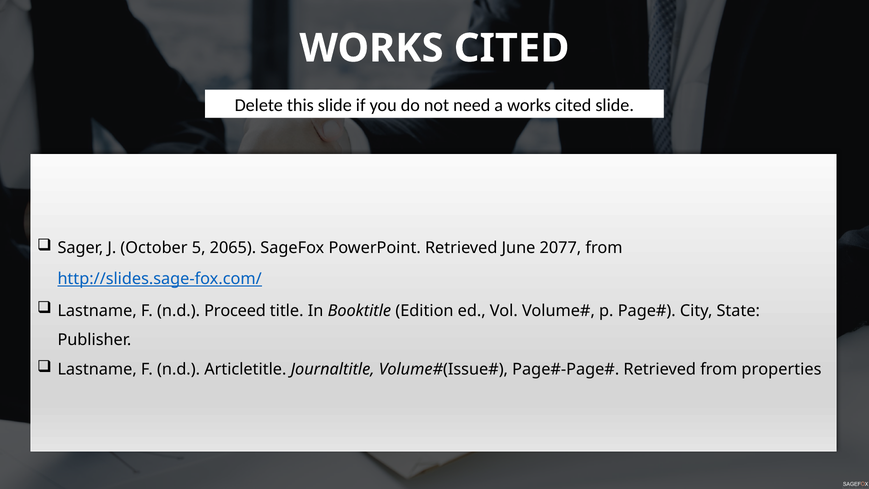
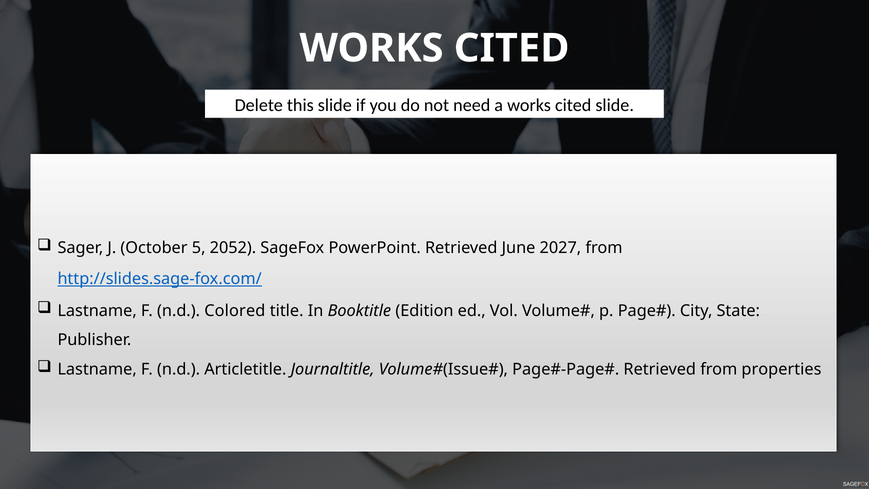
2065: 2065 -> 2052 (233, 248)
2077: 2077 -> 2027 (560, 248)
Proceed: Proceed -> Colored (235, 311)
